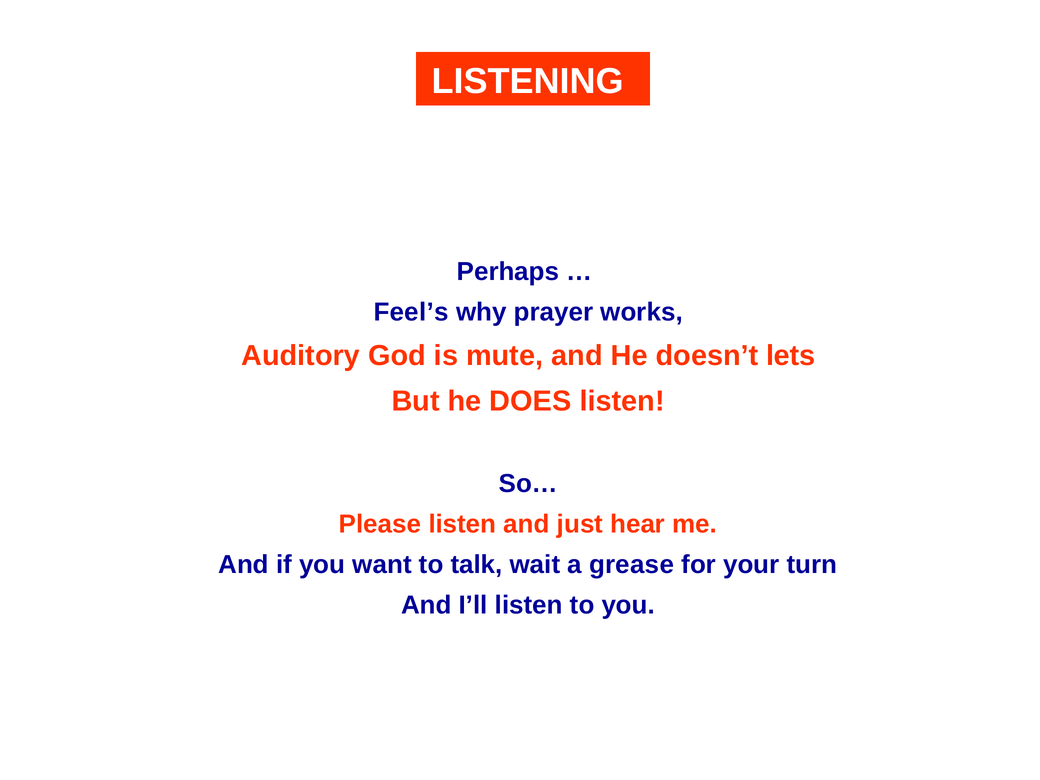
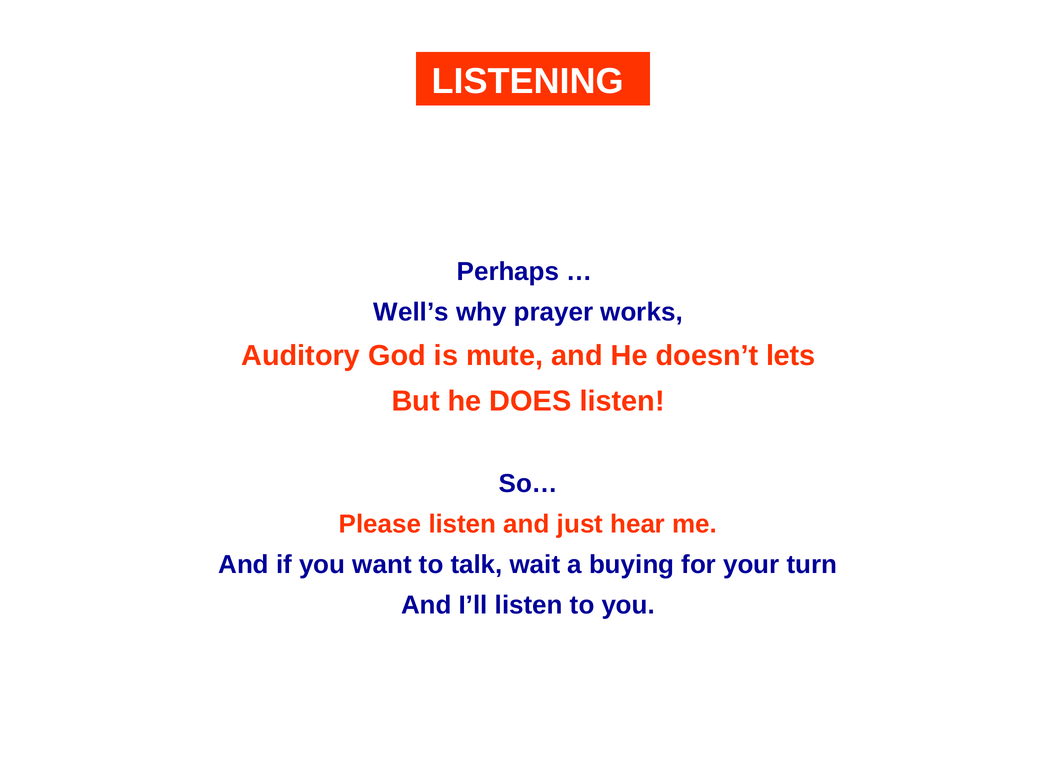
Feel’s: Feel’s -> Well’s (411, 312)
grease: grease -> buying (632, 565)
